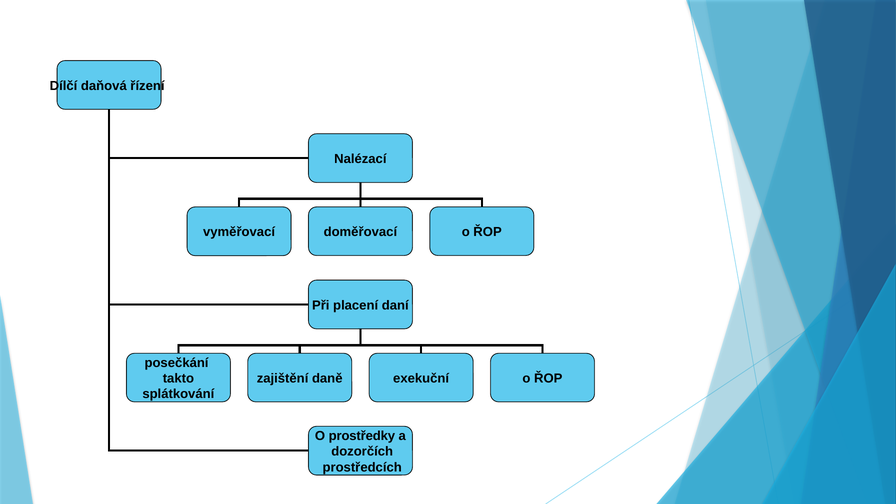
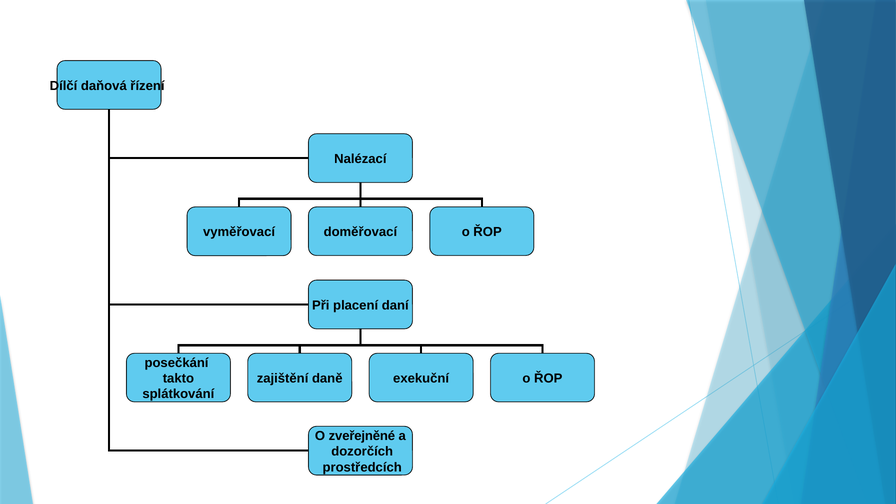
prostředky: prostředky -> zveřejněné (362, 436)
